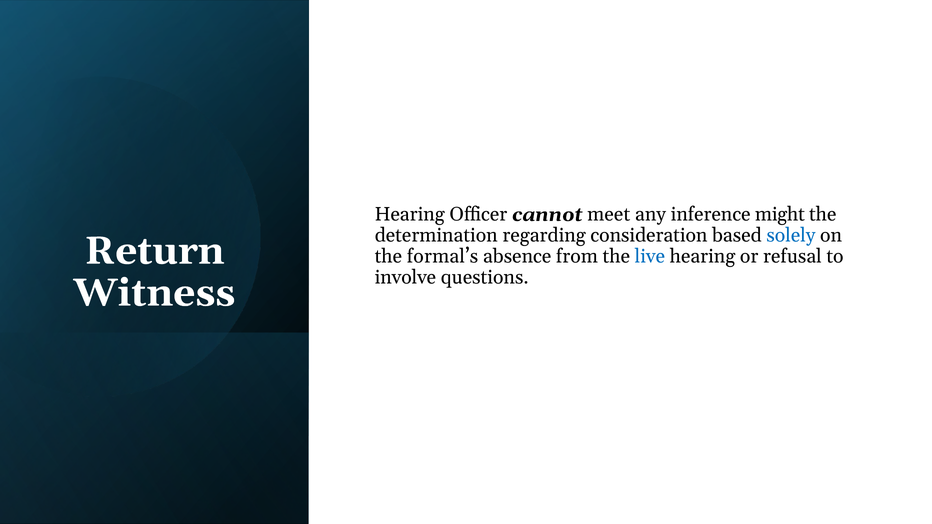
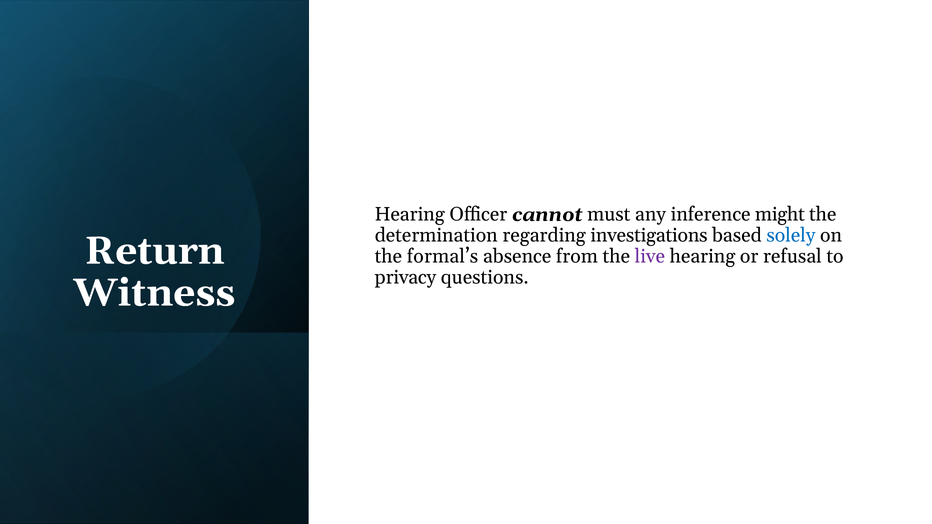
meet: meet -> must (609, 215)
consideration: consideration -> investigations (649, 236)
live colour: blue -> purple (650, 257)
involve: involve -> privacy (405, 278)
